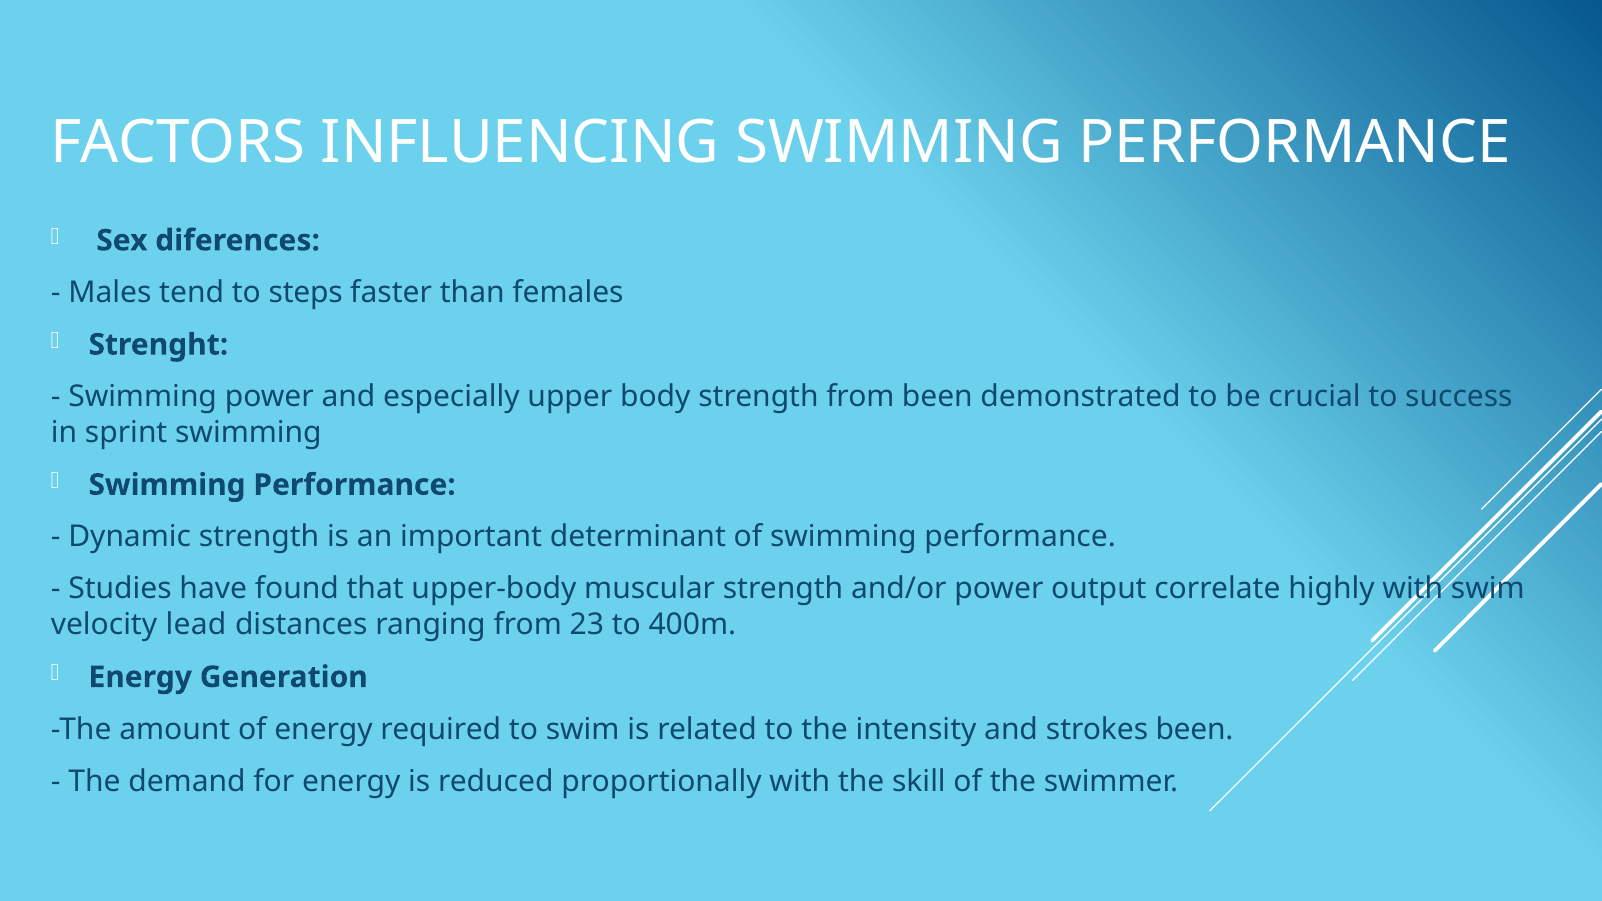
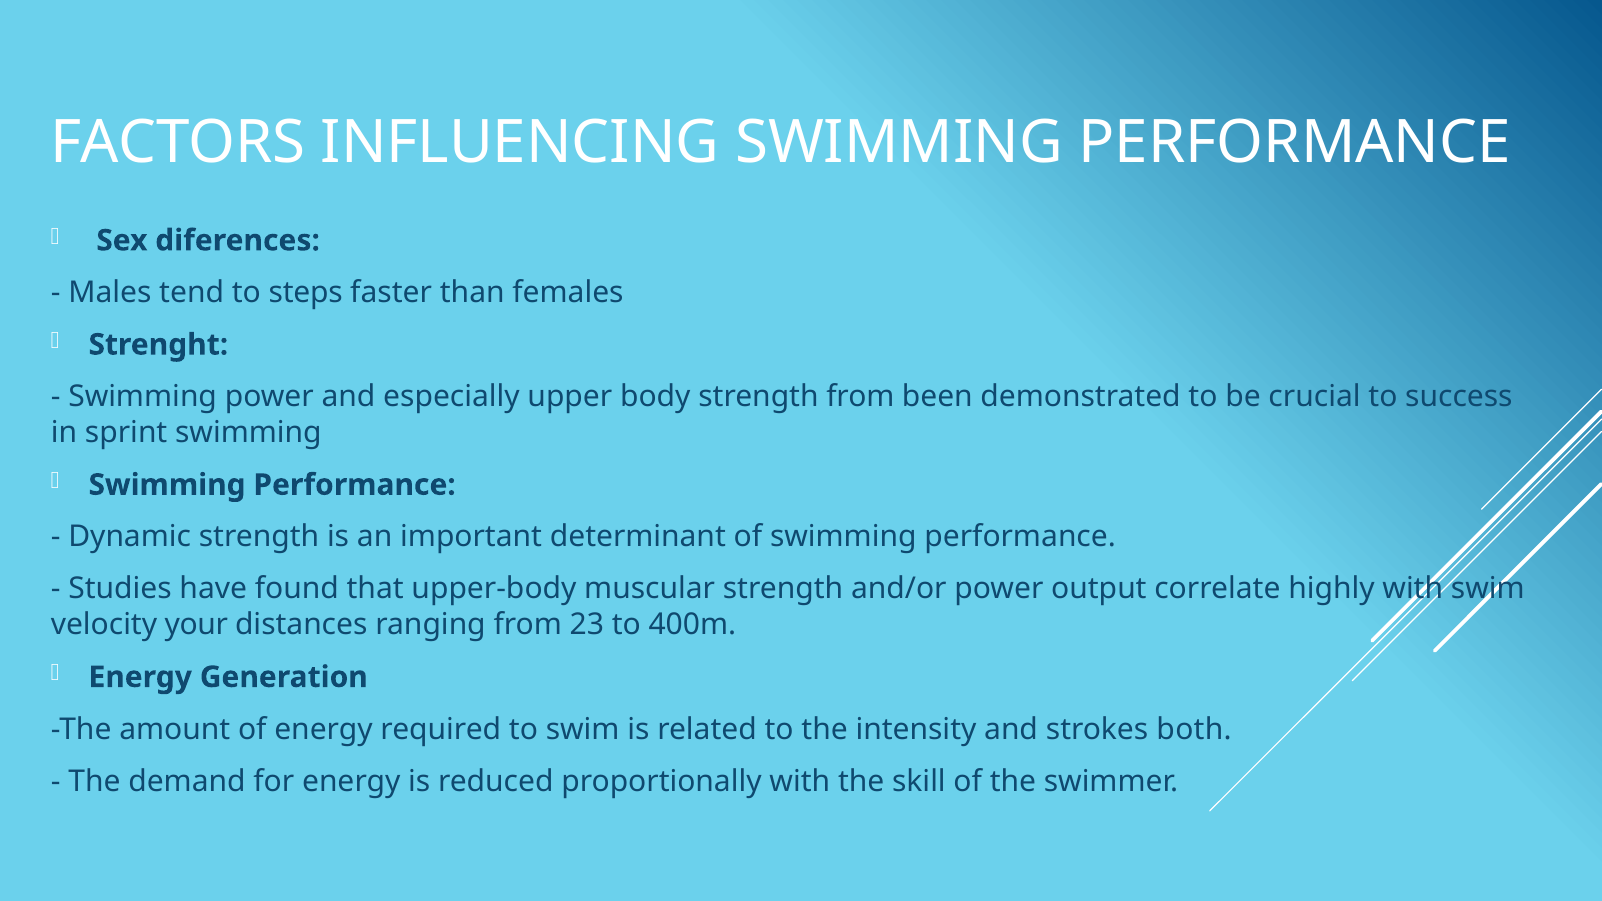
lead: lead -> your (196, 625)
strokes been: been -> both (1194, 729)
